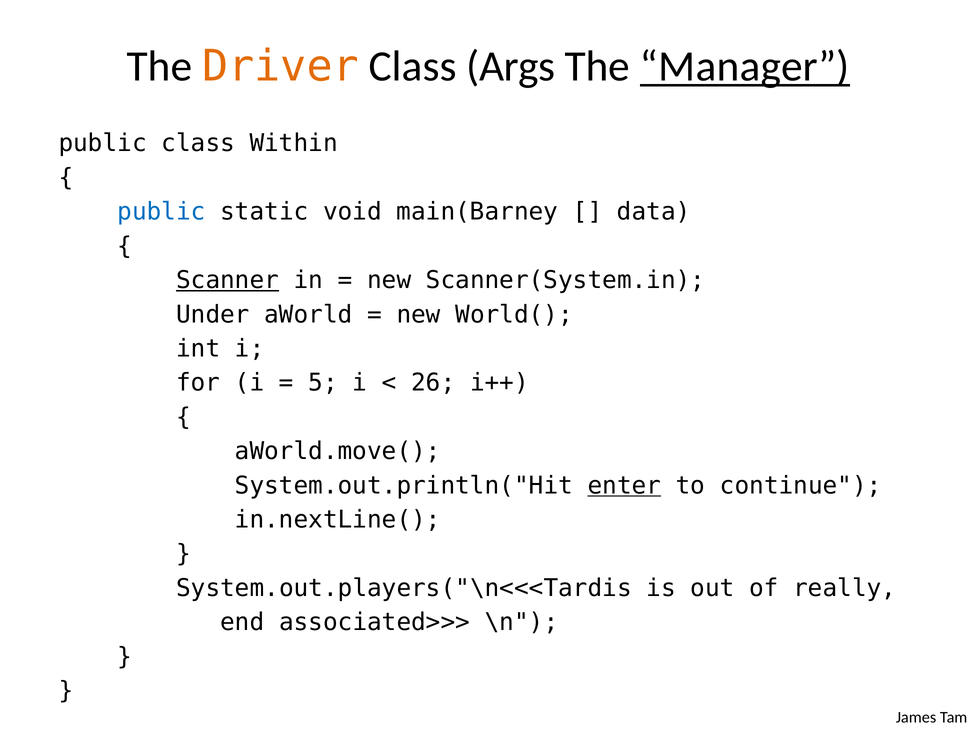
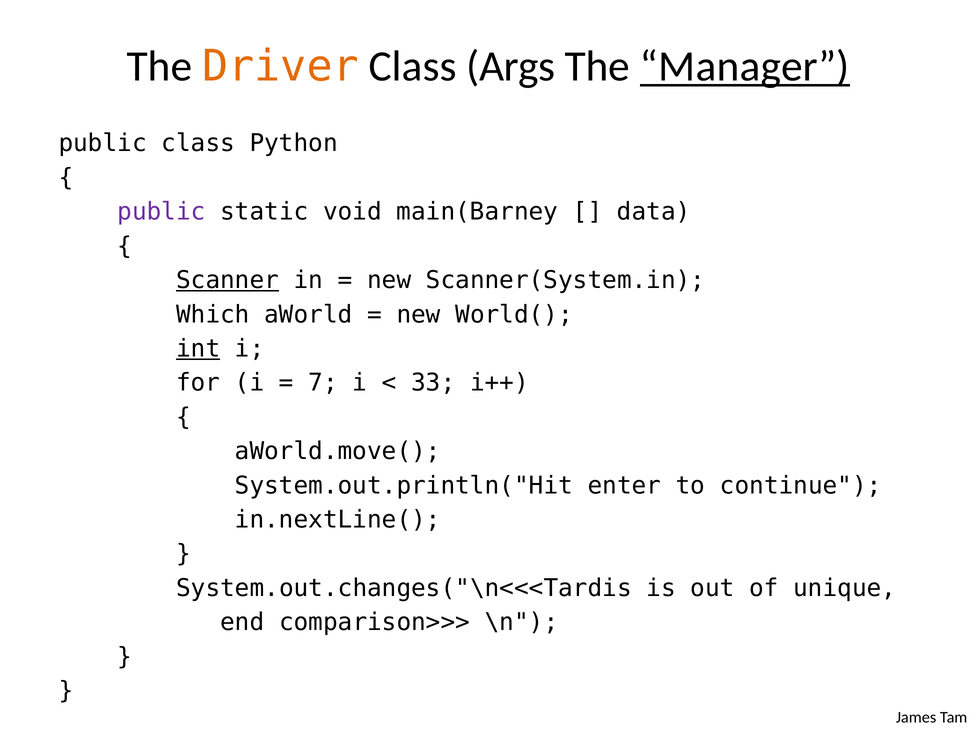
Within: Within -> Python (294, 143)
public colour: blue -> purple (161, 212)
Under: Under -> Which (213, 314)
int underline: none -> present (198, 349)
5: 5 -> 7 (323, 383)
26: 26 -> 33 (433, 383)
enter underline: present -> none (624, 485)
System.out.players("\n<<<Tardis: System.out.players("\n<<<Tardis -> System.out.changes("\n<<<Tardis (404, 588)
really: really -> unique (845, 588)
associated>>>: associated>>> -> comparison>>> (375, 622)
